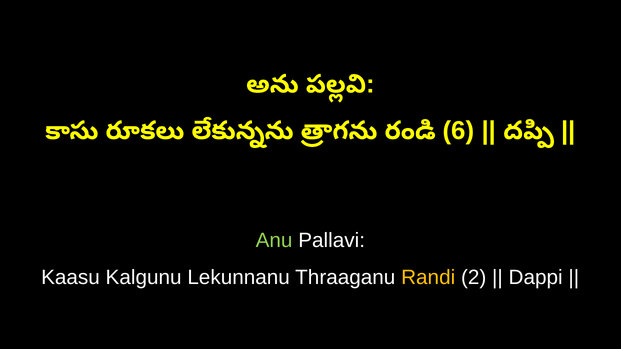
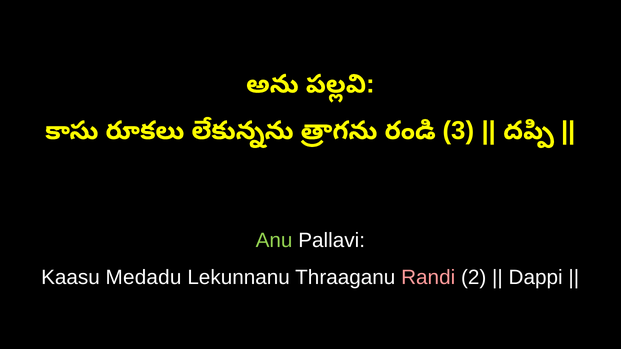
6: 6 -> 3 (459, 131)
Kalgunu: Kalgunu -> Medadu (144, 278)
Randi colour: yellow -> pink (428, 278)
